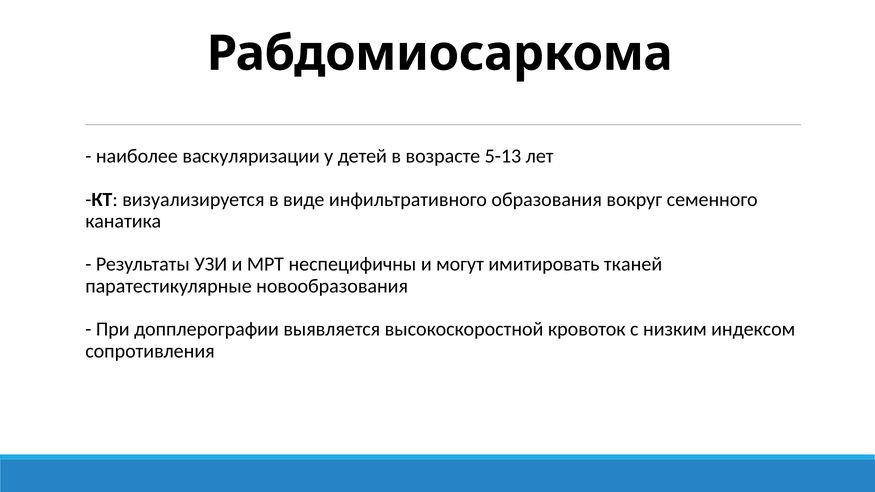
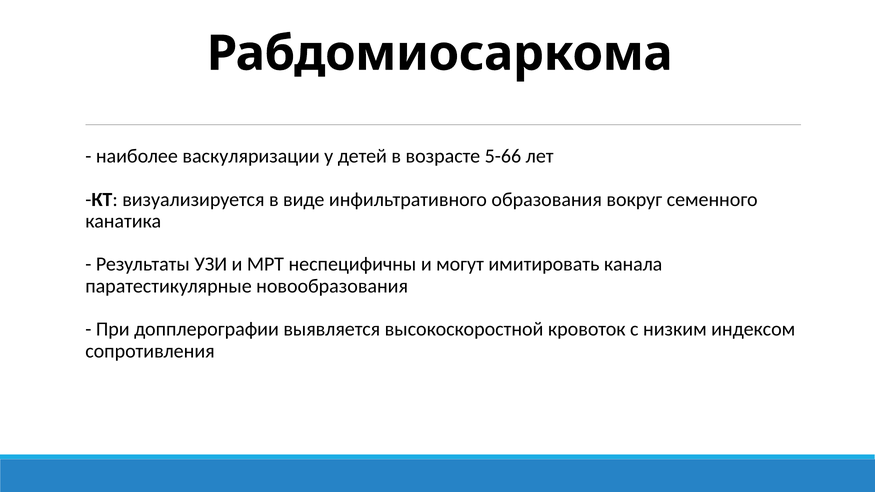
5-13: 5-13 -> 5-66 (503, 156)
тканей: тканей -> канала (633, 264)
